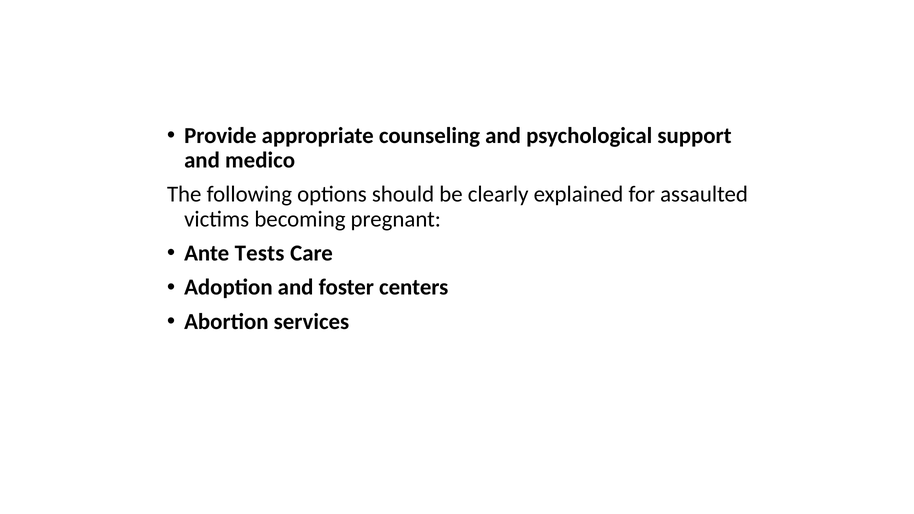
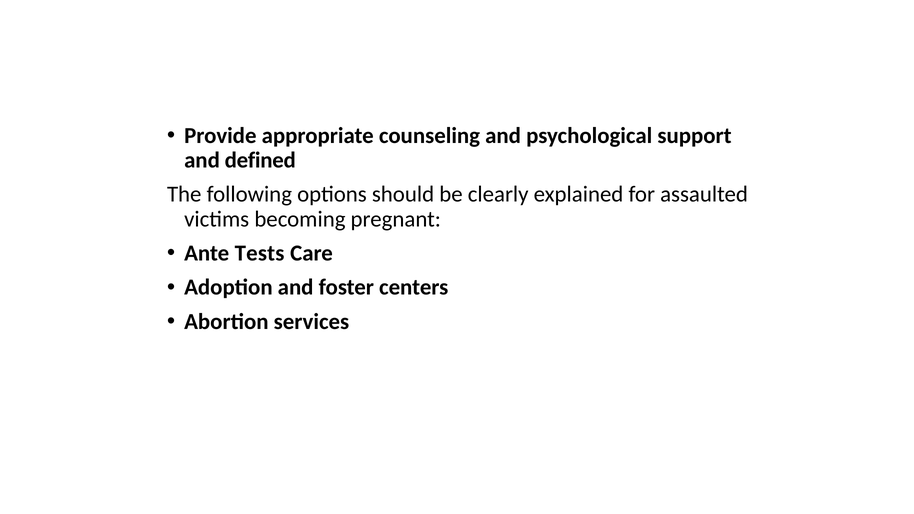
medico: medico -> defined (260, 160)
